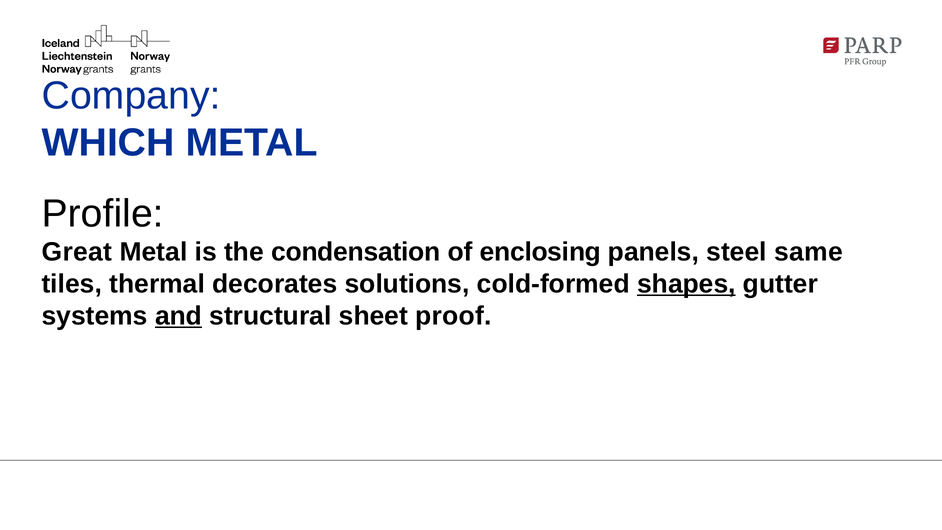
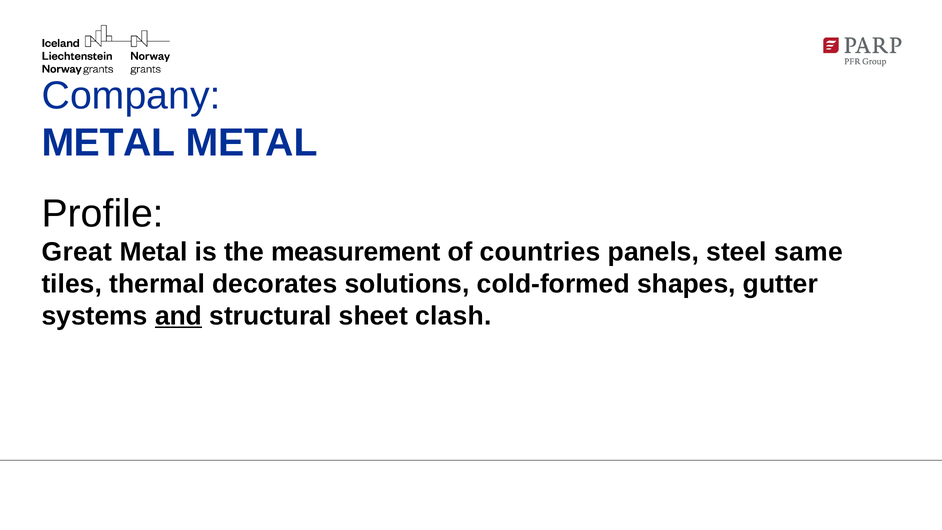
WHICH: WHICH -> METAL (108, 143)
condensation: condensation -> measurement (356, 252)
enclosing: enclosing -> countries (540, 252)
shapes underline: present -> none (686, 284)
proof: proof -> clash (453, 316)
